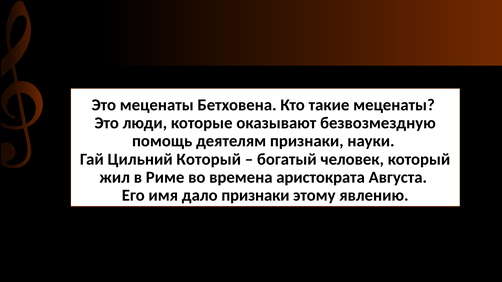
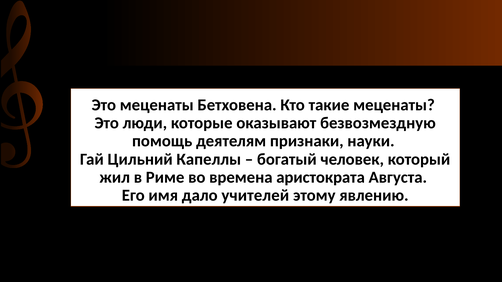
Цильний Который: Который -> Капеллы (209, 159)
дало признаки: признаки -> учителей (255, 196)
